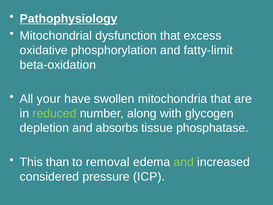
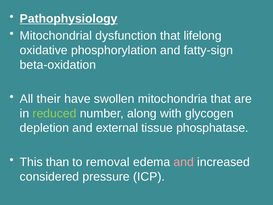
excess: excess -> lifelong (203, 36)
fatty-limit: fatty-limit -> fatty-sign (208, 50)
your: your -> their (49, 99)
absorbs: absorbs -> external (117, 128)
and colour: light green -> pink (184, 162)
